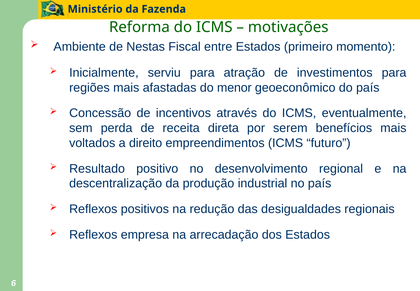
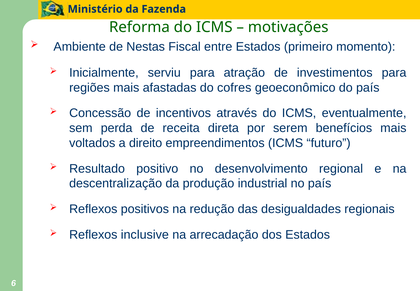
menor: menor -> cofres (234, 88)
empresa: empresa -> inclusive (145, 235)
